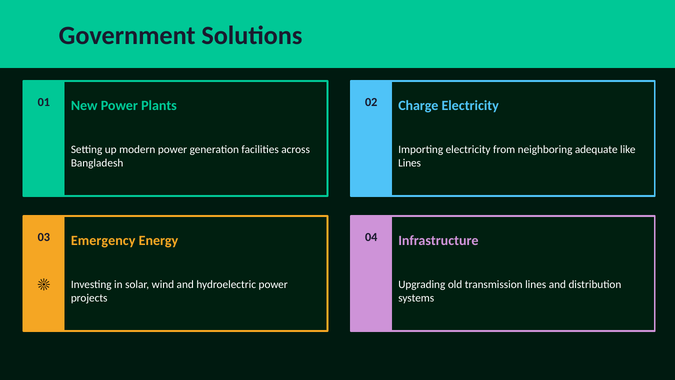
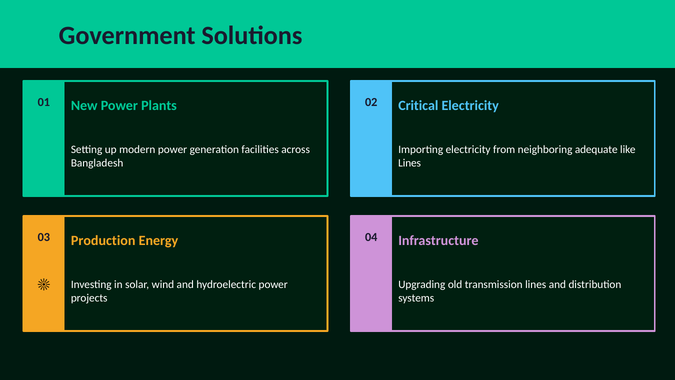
Charge: Charge -> Critical (418, 106)
Emergency: Emergency -> Production (103, 241)
